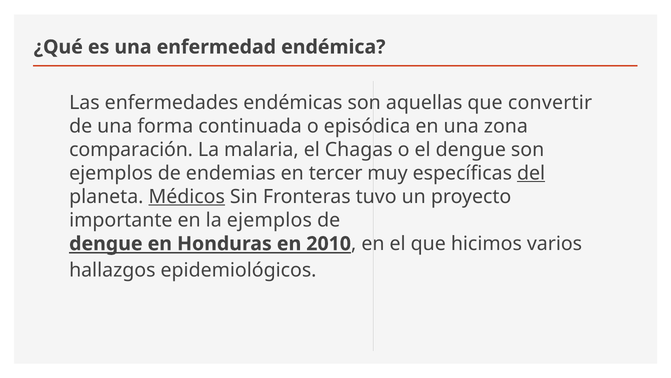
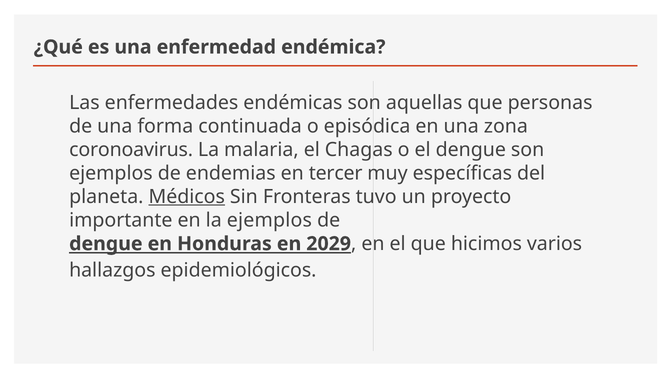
convertir: convertir -> personas (550, 102)
comparación: comparación -> coronoavirus (131, 149)
del underline: present -> none (531, 173)
2010: 2010 -> 2029 (329, 243)
